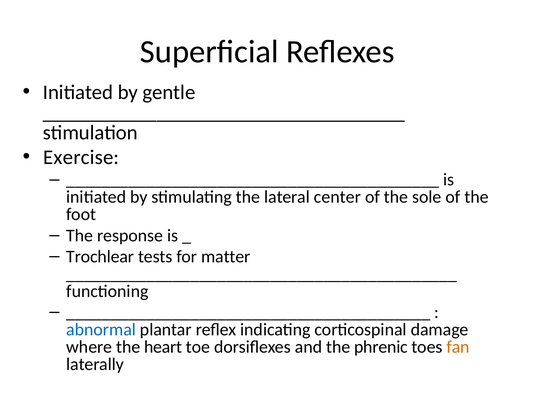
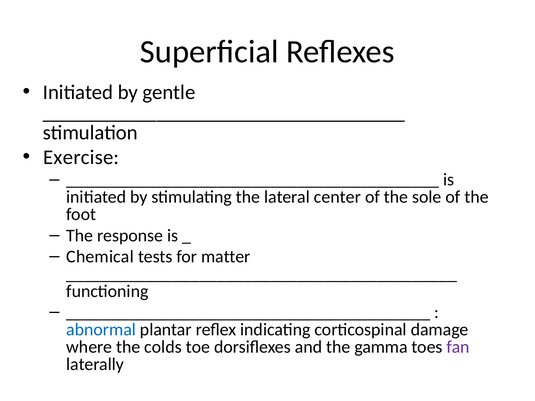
Trochlear: Trochlear -> Chemical (100, 257)
heart: heart -> colds (163, 347)
phrenic: phrenic -> gamma (381, 347)
fan colour: orange -> purple (458, 347)
